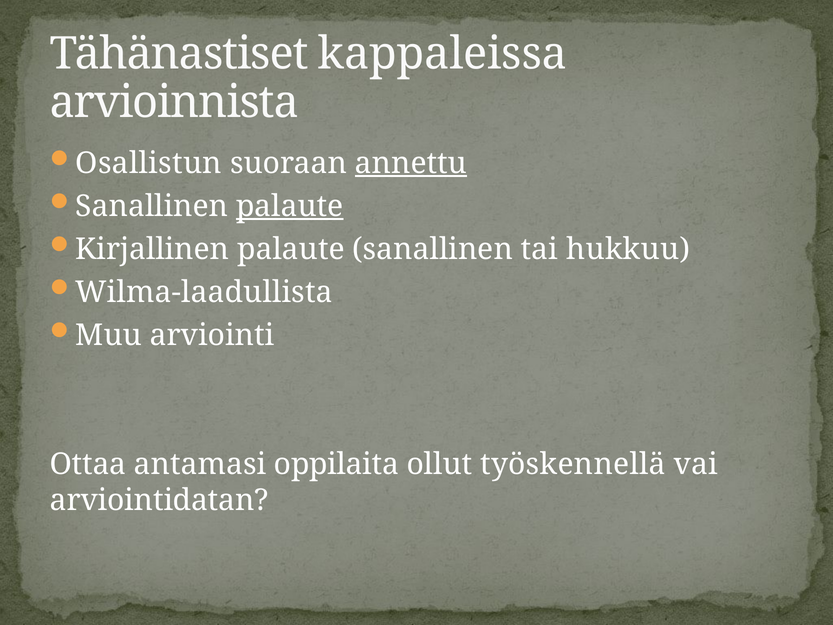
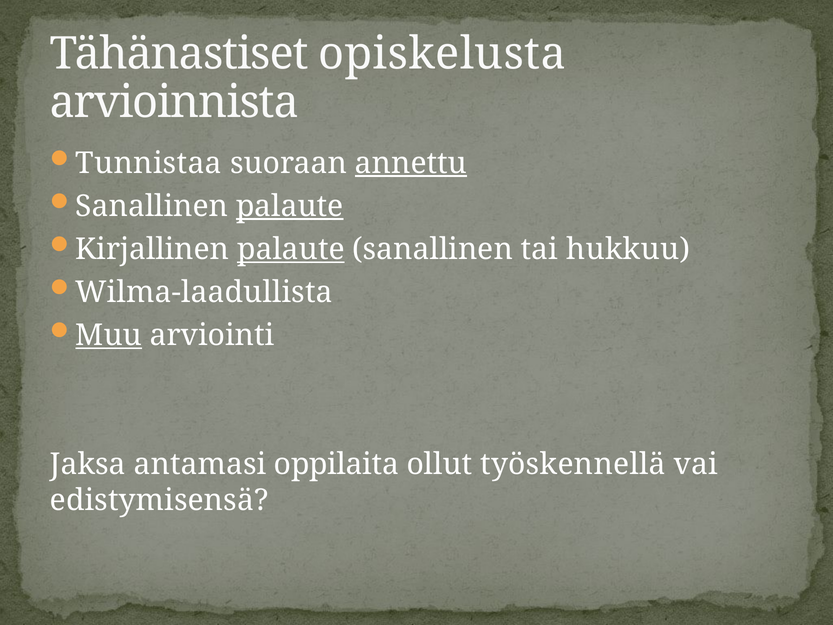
kappaleissa: kappaleissa -> opiskelusta (442, 54)
Osallistun: Osallistun -> Tunnistaa (149, 163)
palaute underline: none -> present (291, 249)
Muu underline: none -> present (109, 335)
Ottaa: Ottaa -> Jaksa (88, 464)
arviointidatan: arviointidatan -> edistymisensä (159, 500)
